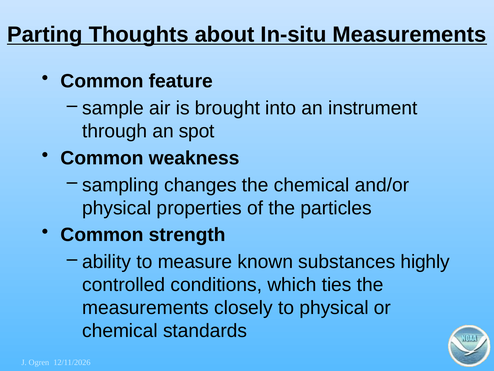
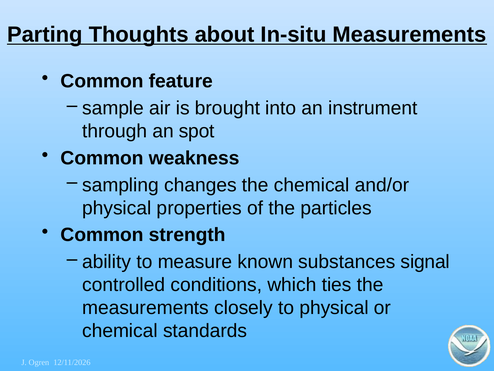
highly: highly -> signal (425, 261)
